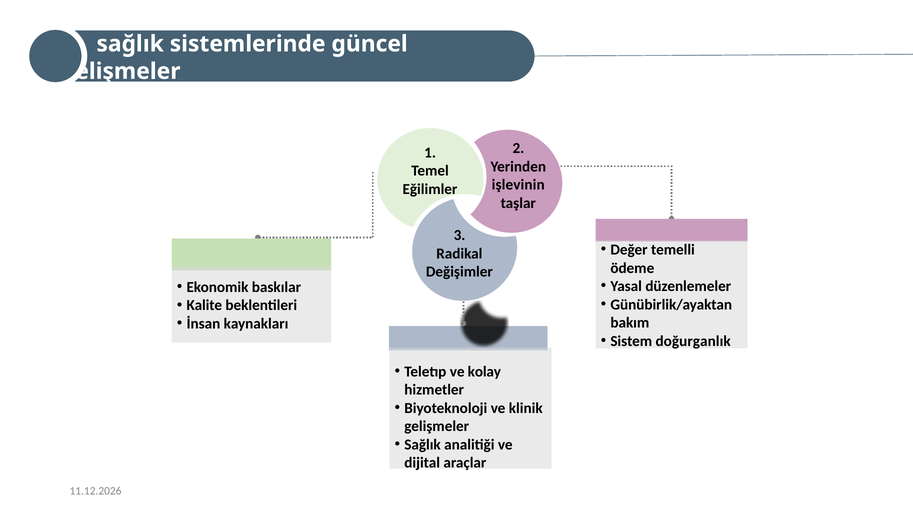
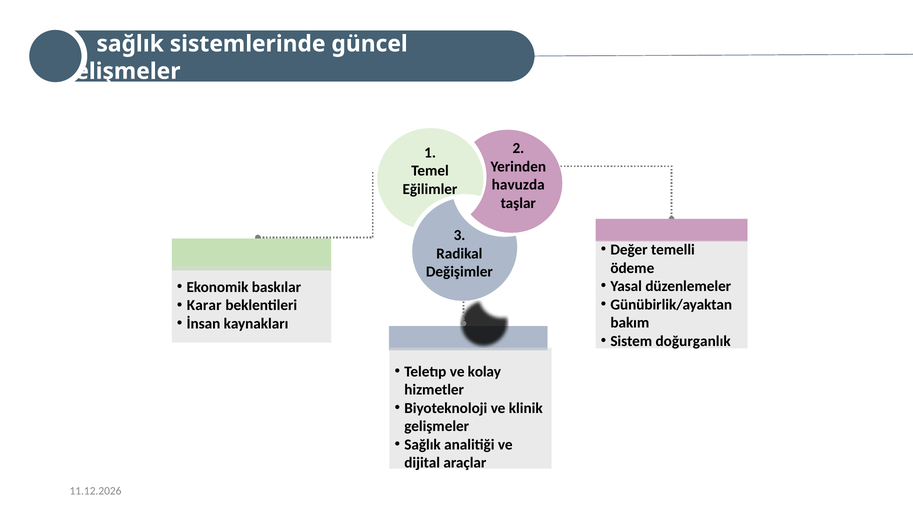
işlevinin: işlevinin -> havuzda (518, 185)
Kalite: Kalite -> Karar (204, 305)
